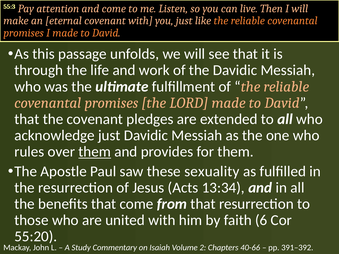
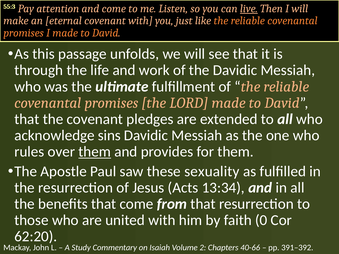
live underline: none -> present (249, 9)
acknowledge just: just -> sins (109, 135)
6: 6 -> 0 (261, 220)
55:20: 55:20 -> 62:20 (36, 237)
